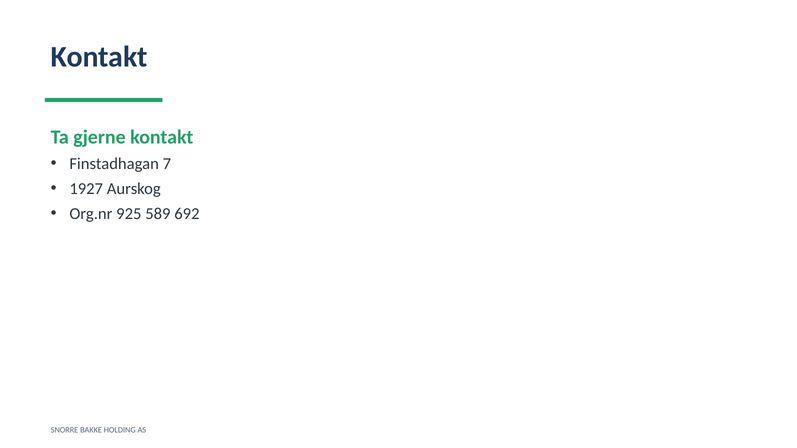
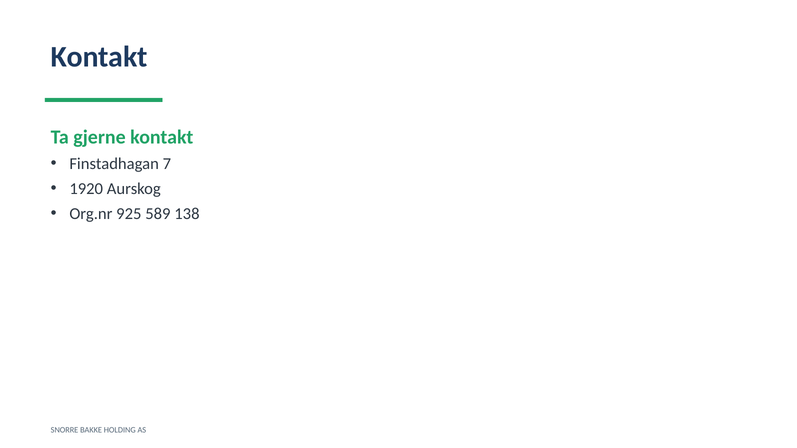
1927: 1927 -> 1920 (86, 189)
692: 692 -> 138 (187, 214)
